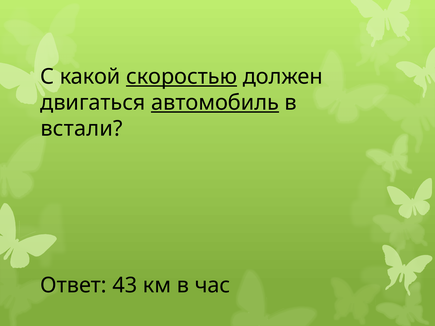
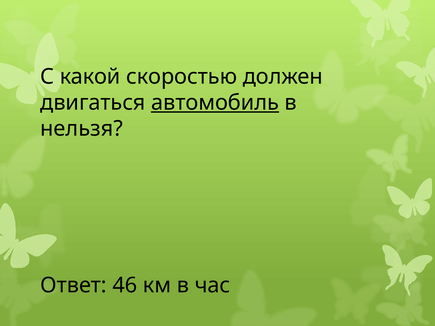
скоростью underline: present -> none (182, 77)
встали: встали -> нельзя (82, 129)
43: 43 -> 46 (125, 285)
